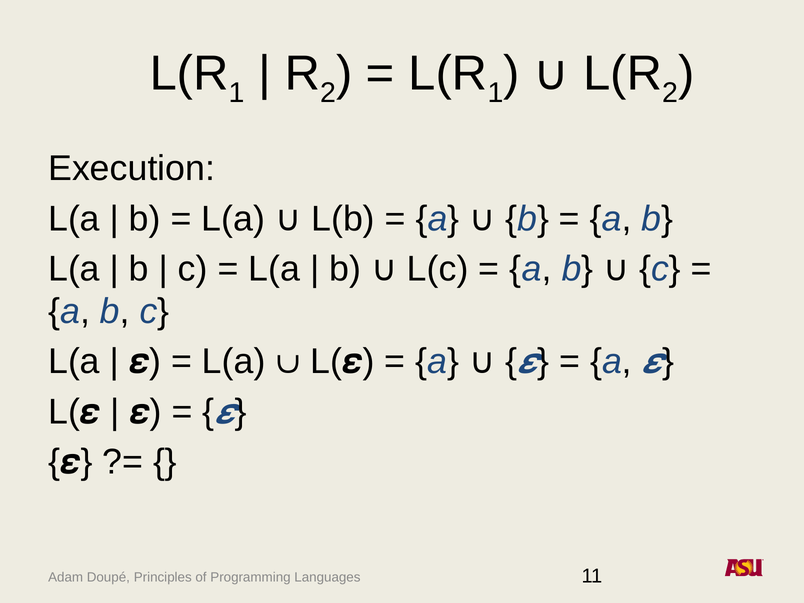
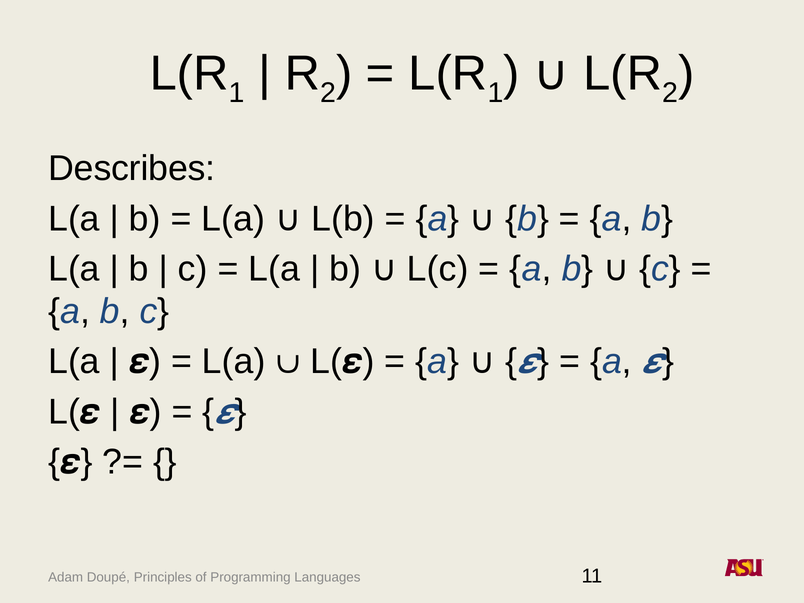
Execution: Execution -> Describes (132, 169)
